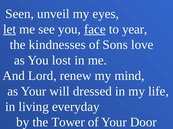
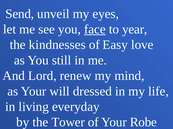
Seen: Seen -> Send (20, 14)
let underline: present -> none (10, 29)
Sons: Sons -> Easy (115, 45)
lost: lost -> still (62, 61)
Door: Door -> Robe (143, 123)
